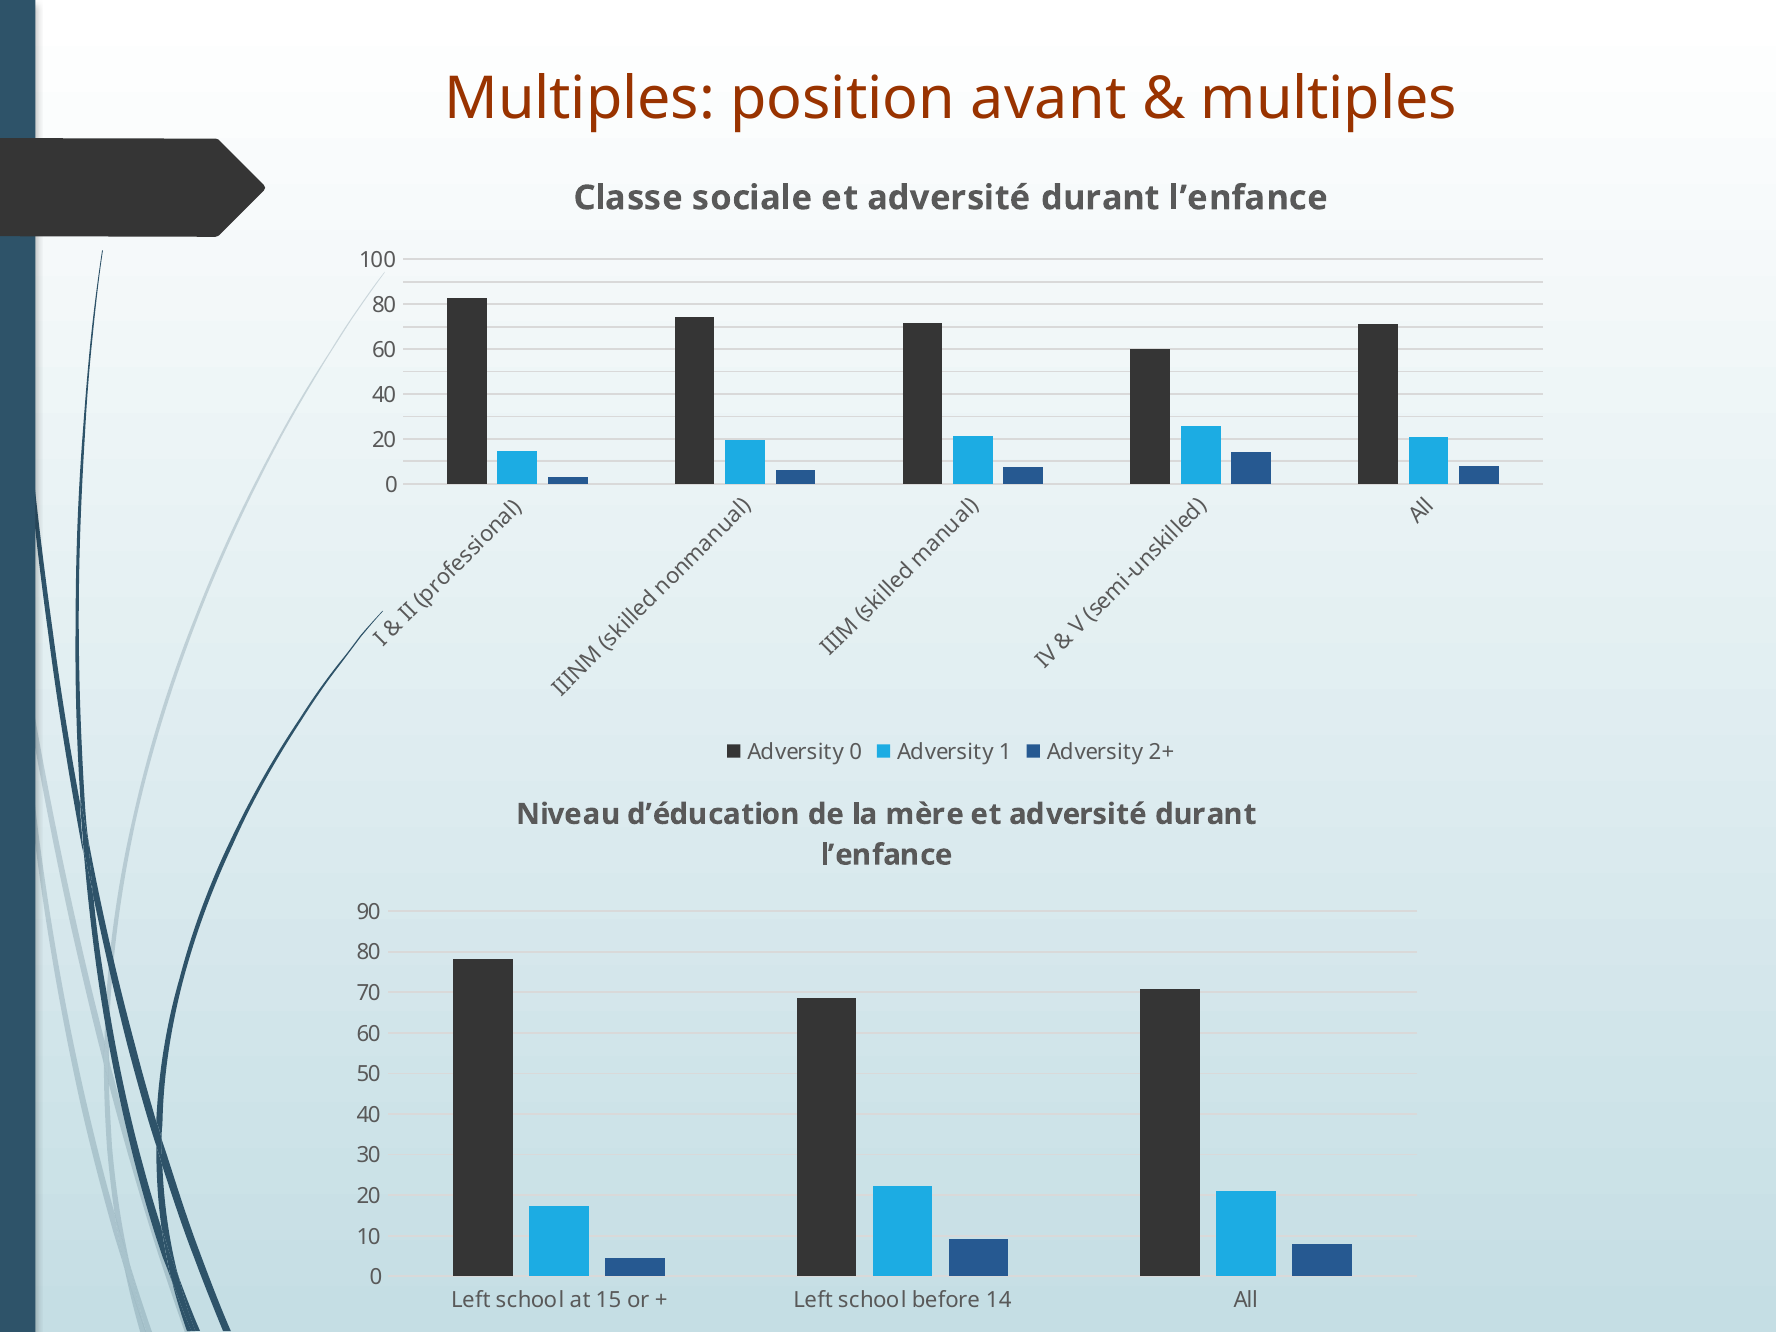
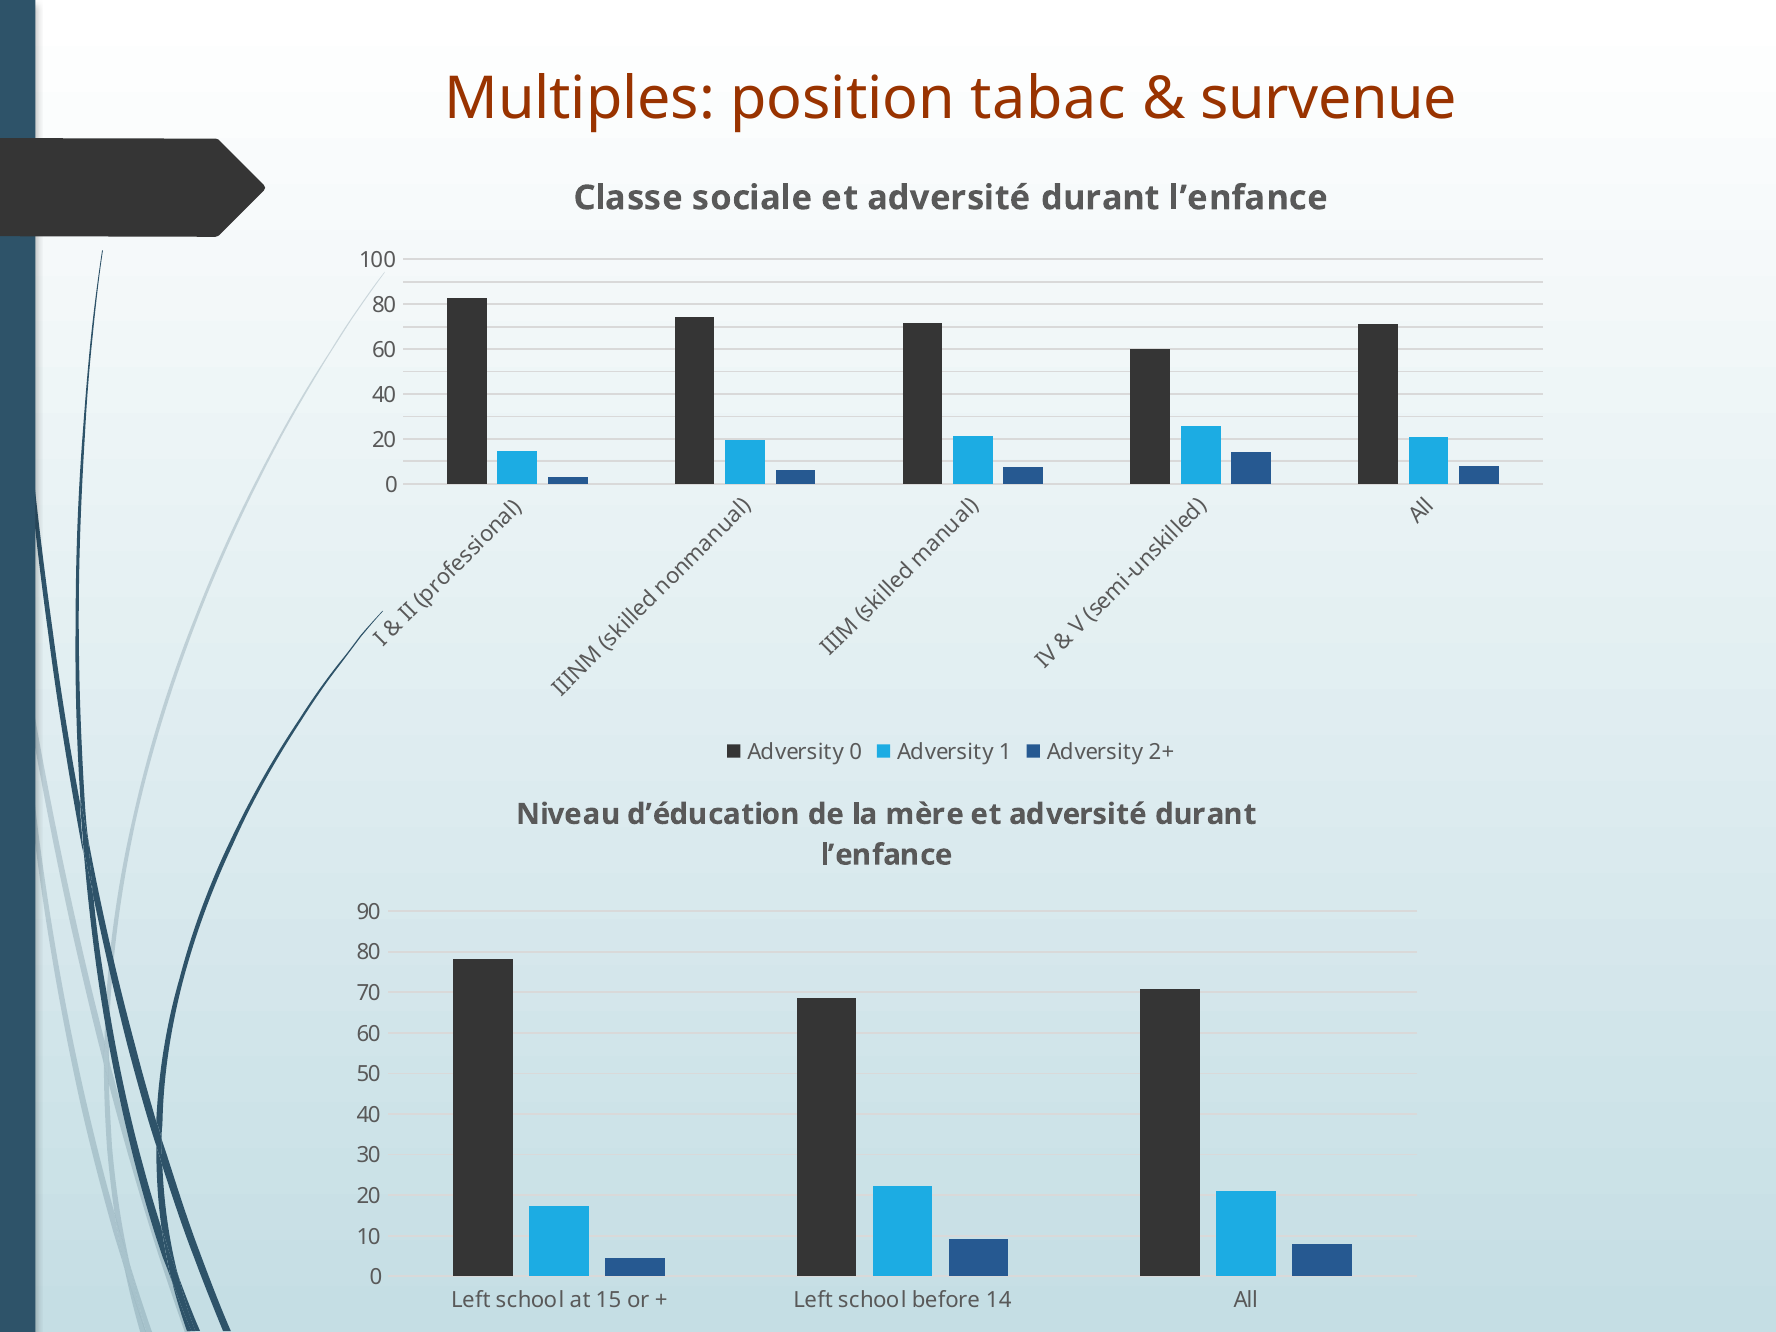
avant: avant -> tabac (1048, 99)
multiples: multiples -> survenue (1329, 99)
